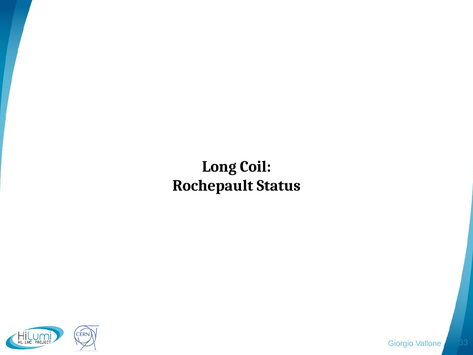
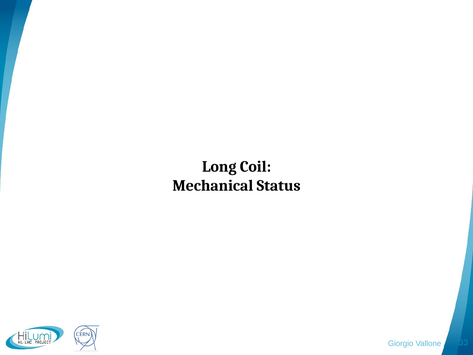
Rochepault: Rochepault -> Mechanical (213, 186)
